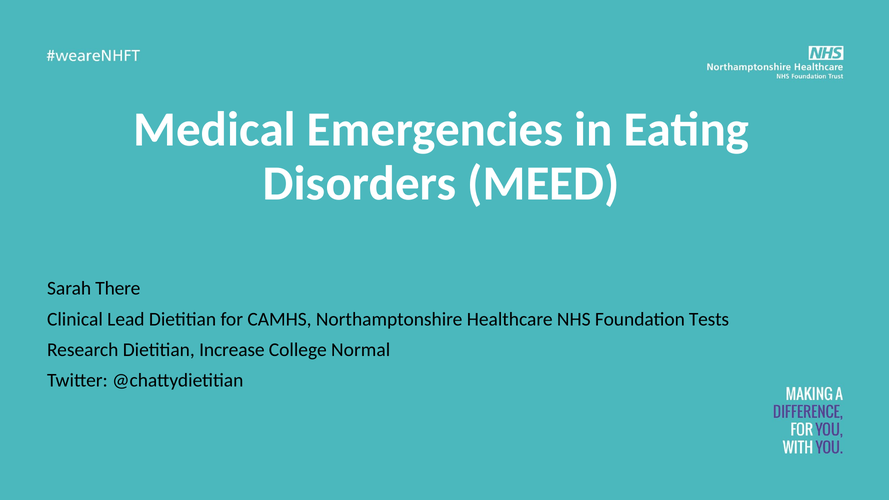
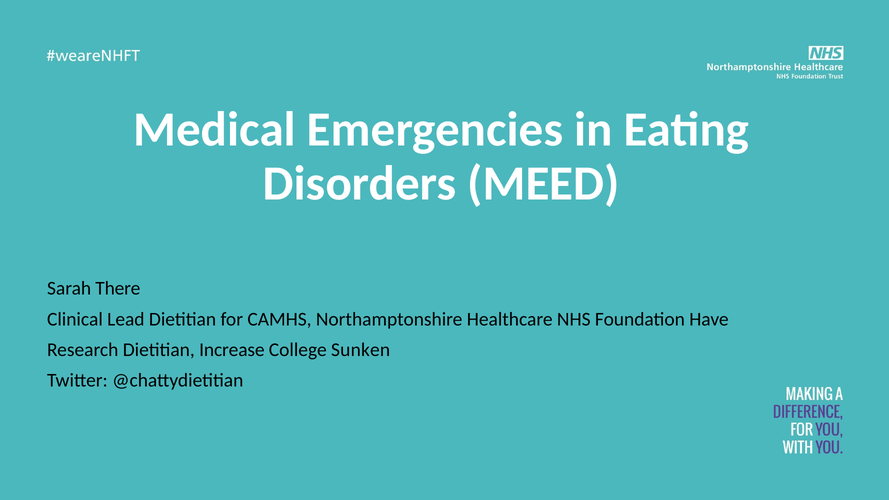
Tests: Tests -> Have (709, 319)
Normal: Normal -> Sunken (361, 350)
